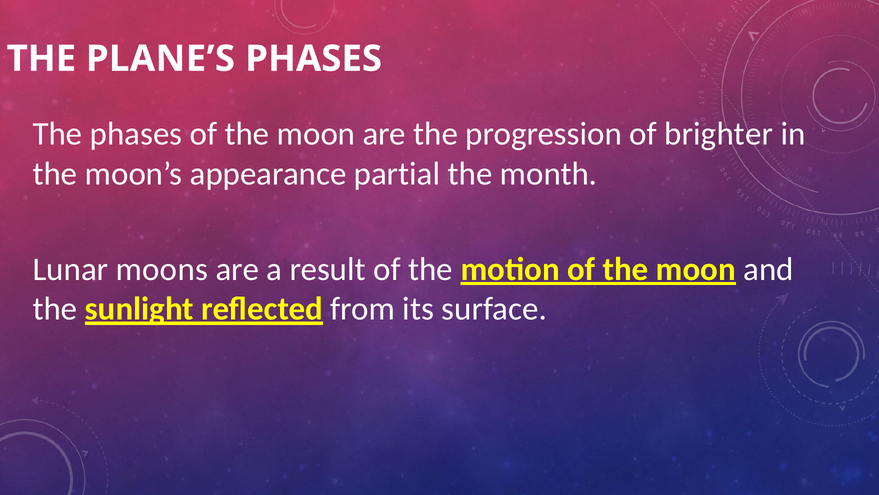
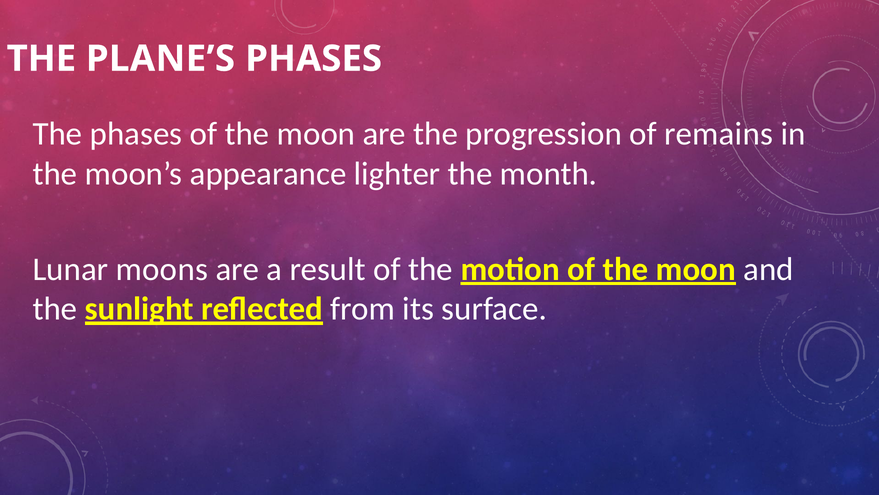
brighter: brighter -> remains (719, 134)
partial: partial -> lighter (397, 174)
